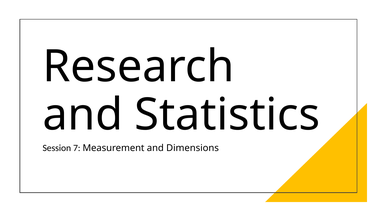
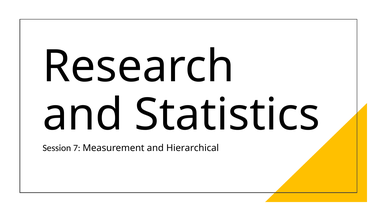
Dimensions: Dimensions -> Hierarchical (193, 148)
